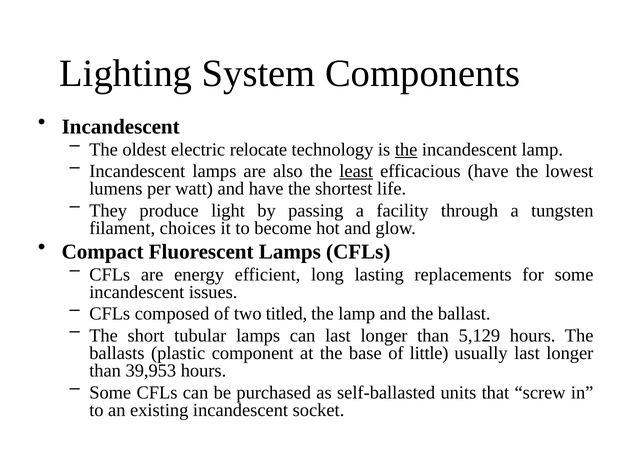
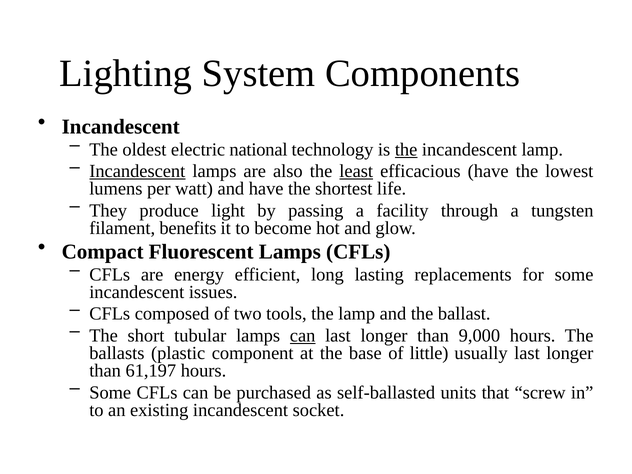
relocate: relocate -> national (258, 150)
Incandescent underline: none -> present (137, 171)
choices: choices -> benefits (188, 228)
titled: titled -> tools (286, 314)
can underline: none -> present (303, 335)
5,129: 5,129 -> 9,000 (479, 335)
39,953: 39,953 -> 61,197 (151, 371)
